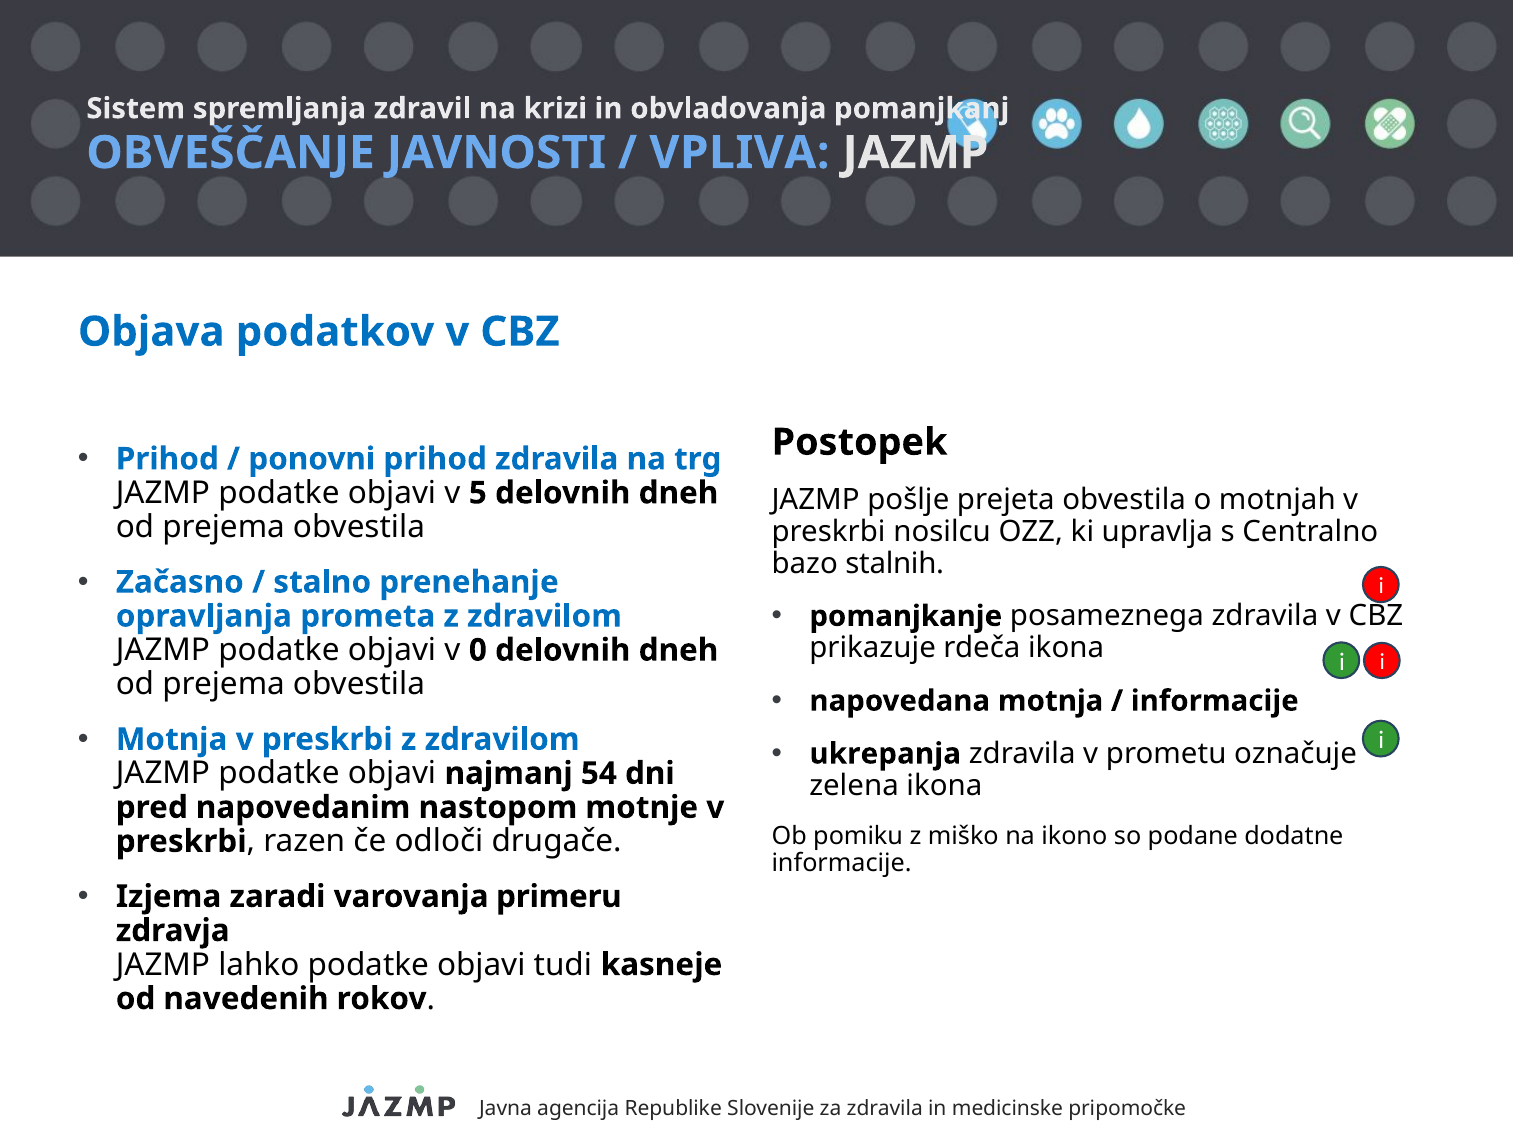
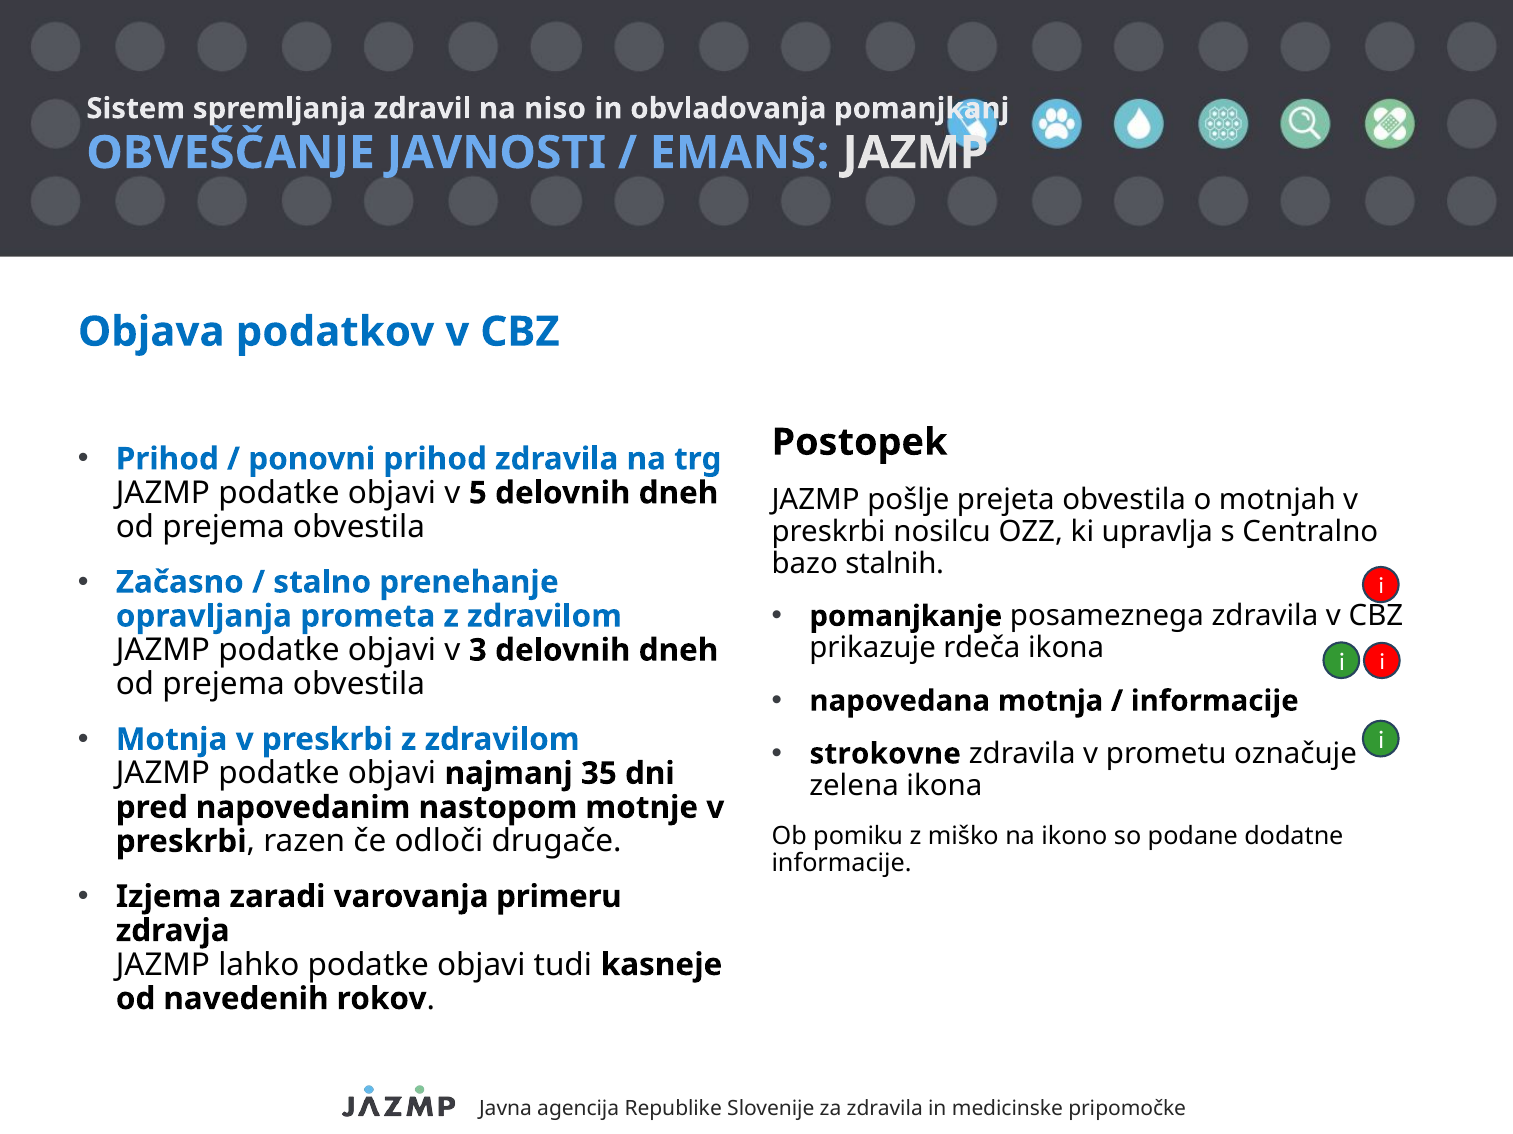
krizi: krizi -> niso (555, 109)
VPLIVA: VPLIVA -> EMANS (740, 153)
0: 0 -> 3 (478, 651)
ukrepanja: ukrepanja -> strokovne (885, 754)
54: 54 -> 35 (599, 774)
